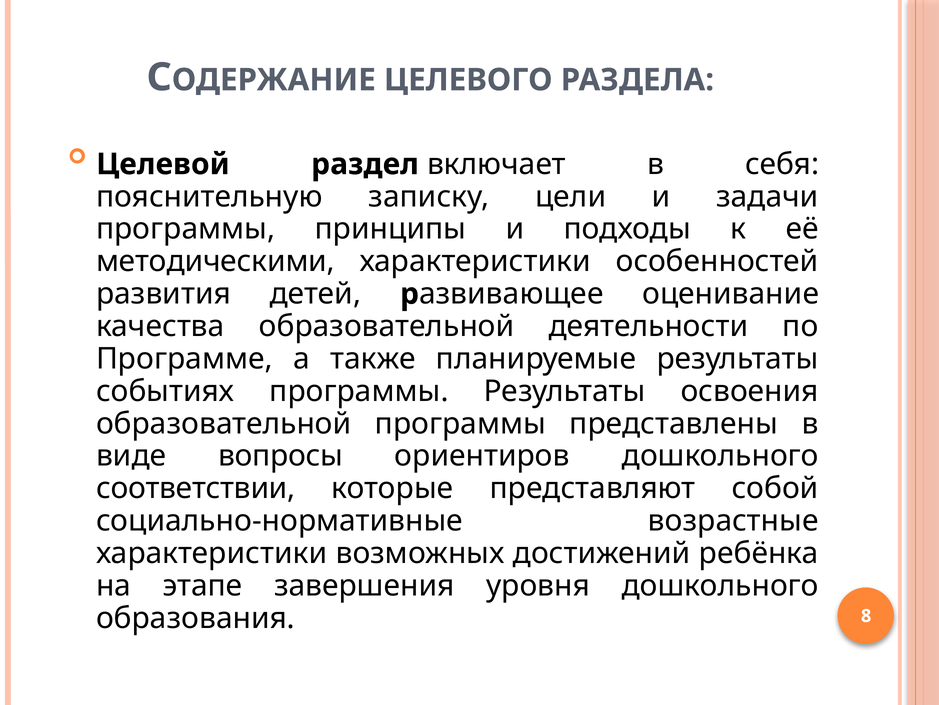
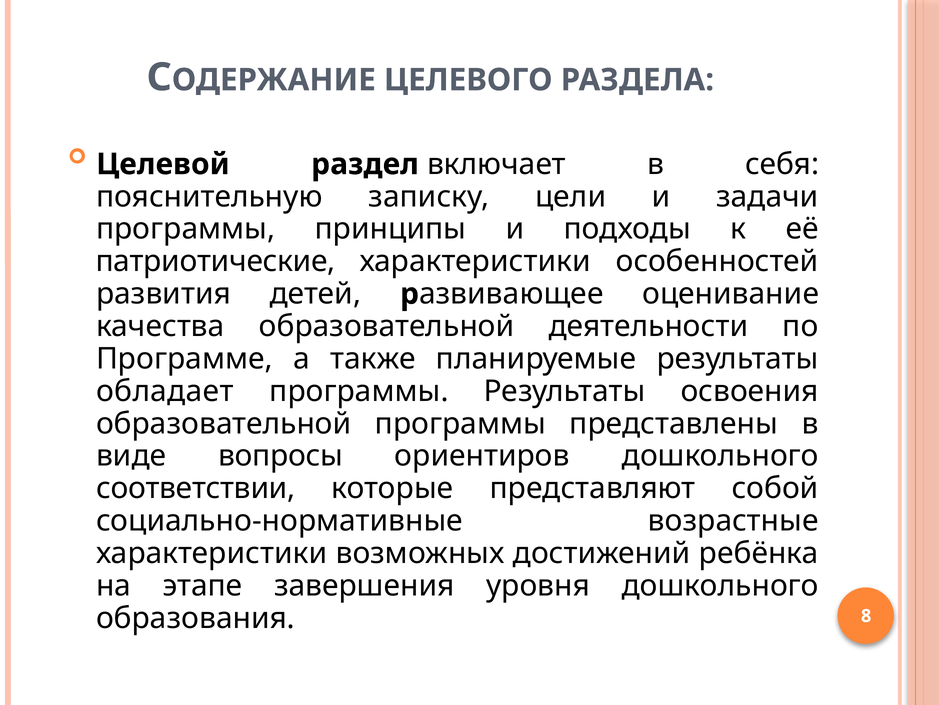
методическими: методическими -> патриотические (215, 261)
событиях: событиях -> обладает (165, 391)
